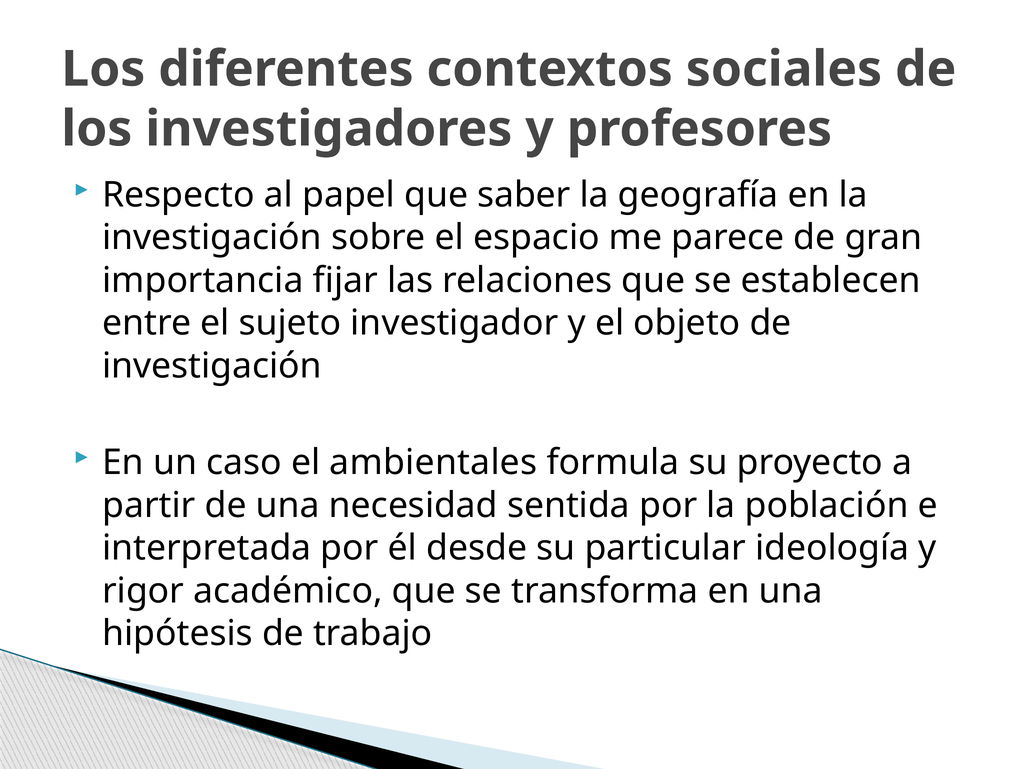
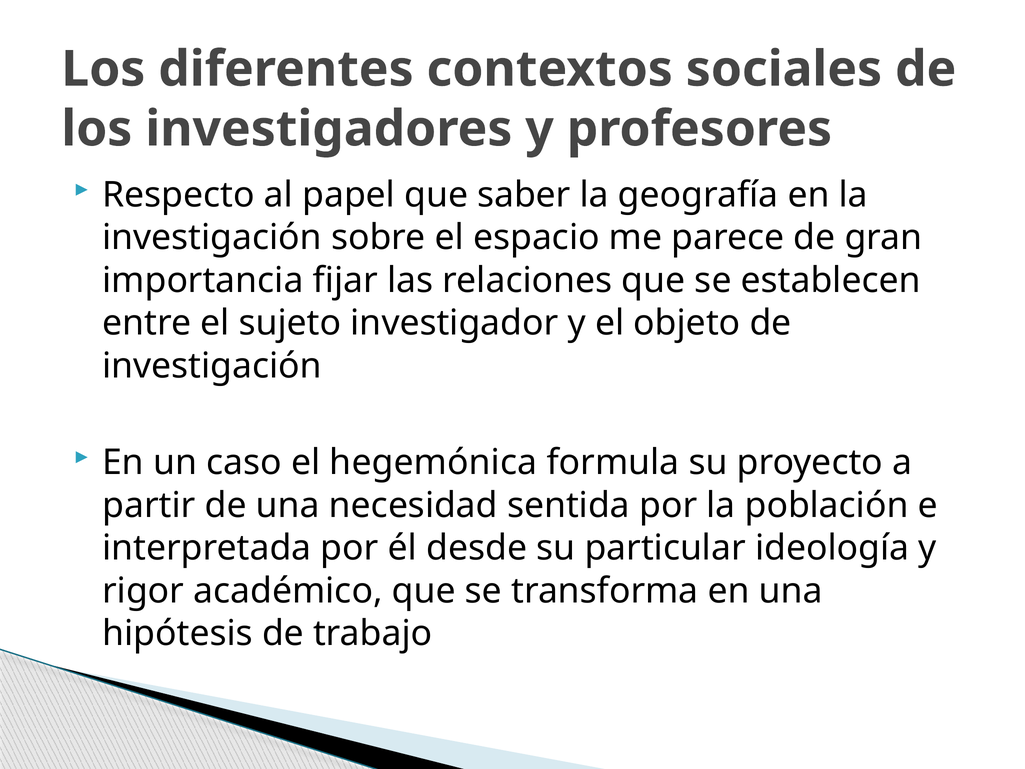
ambientales: ambientales -> hegemónica (433, 462)
